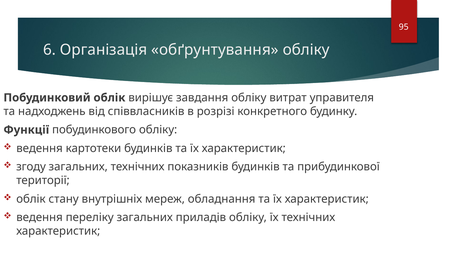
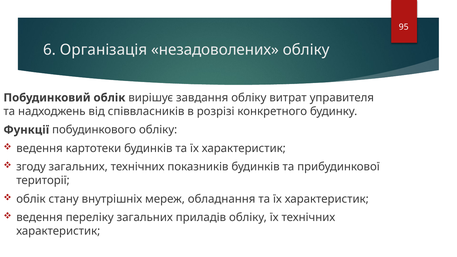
обґрунтування: обґрунтування -> незадоволених (215, 50)
